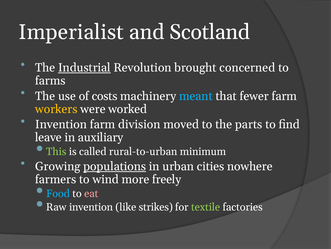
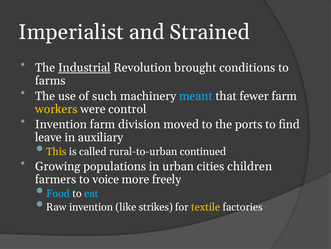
Scotland: Scotland -> Strained (210, 32)
concerned: concerned -> conditions (247, 68)
costs: costs -> such (105, 96)
worked: worked -> control (128, 109)
parts: parts -> ports (249, 124)
This colour: light green -> yellow (56, 151)
minimum: minimum -> continued (203, 151)
populations underline: present -> none (115, 166)
nowhere: nowhere -> children (250, 166)
wind: wind -> voice (106, 179)
eat colour: pink -> light blue (91, 193)
textile colour: light green -> yellow (206, 207)
